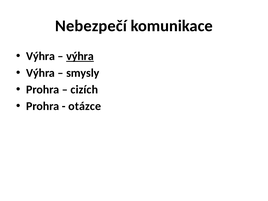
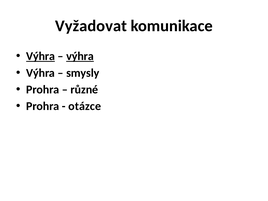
Nebezpečí: Nebezpečí -> Vyžadovat (91, 26)
Výhra underline: none -> present (41, 56)
cizích: cizích -> různé (84, 90)
